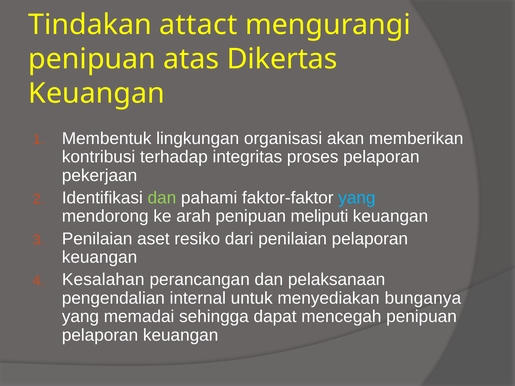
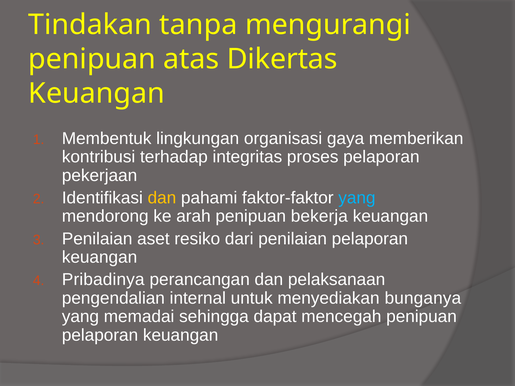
attact: attact -> tanpa (198, 25)
akan: akan -> gaya (346, 138)
dan colour: light green -> yellow (162, 198)
meliputi: meliputi -> bekerja (319, 216)
Kesalahan: Kesalahan -> Pribadinya (103, 280)
